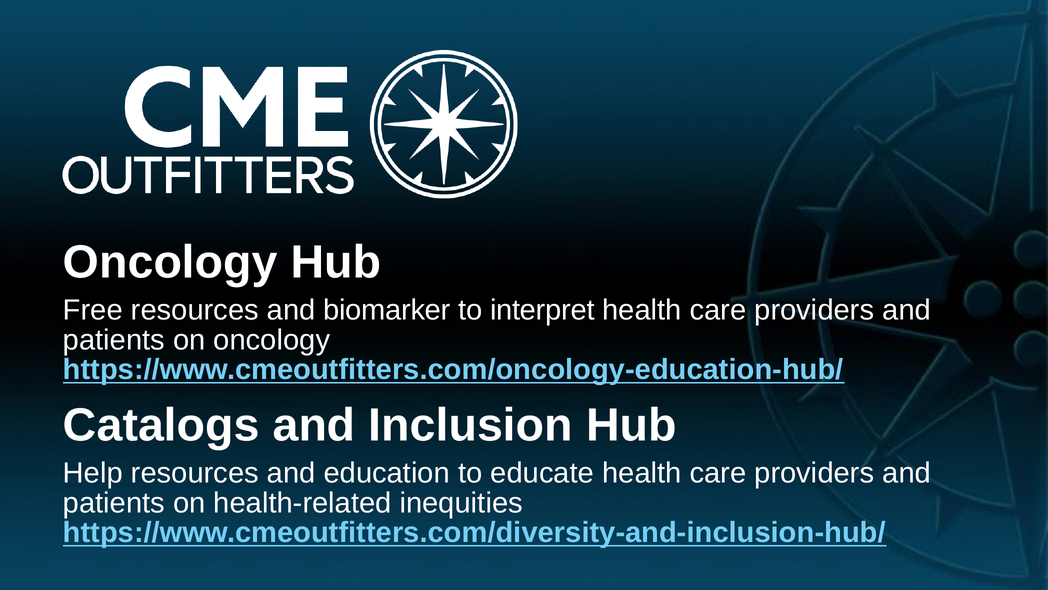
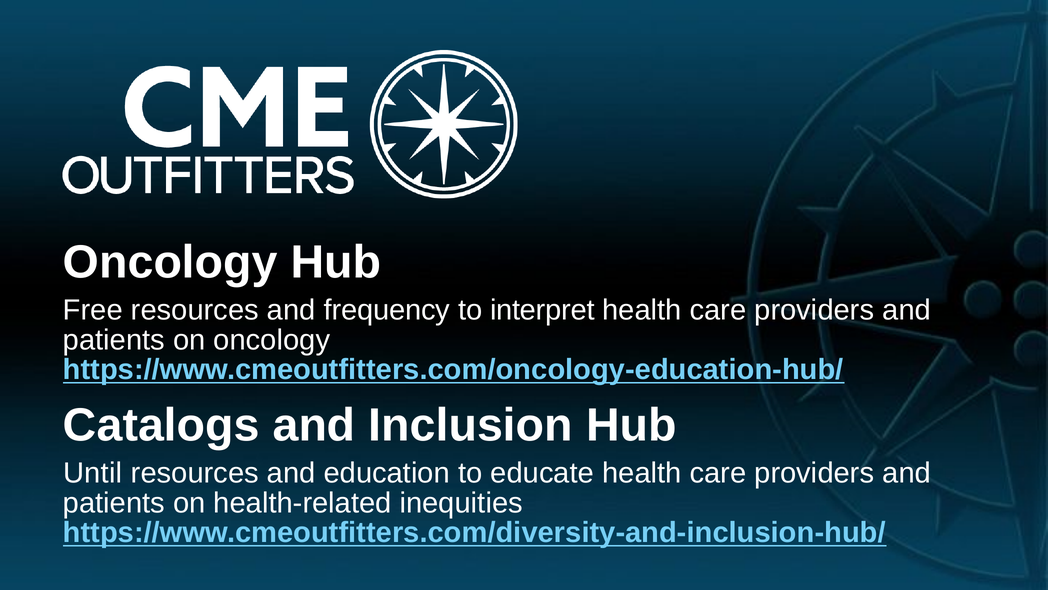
biomarker: biomarker -> frequency (387, 310)
Help: Help -> Until (93, 473)
